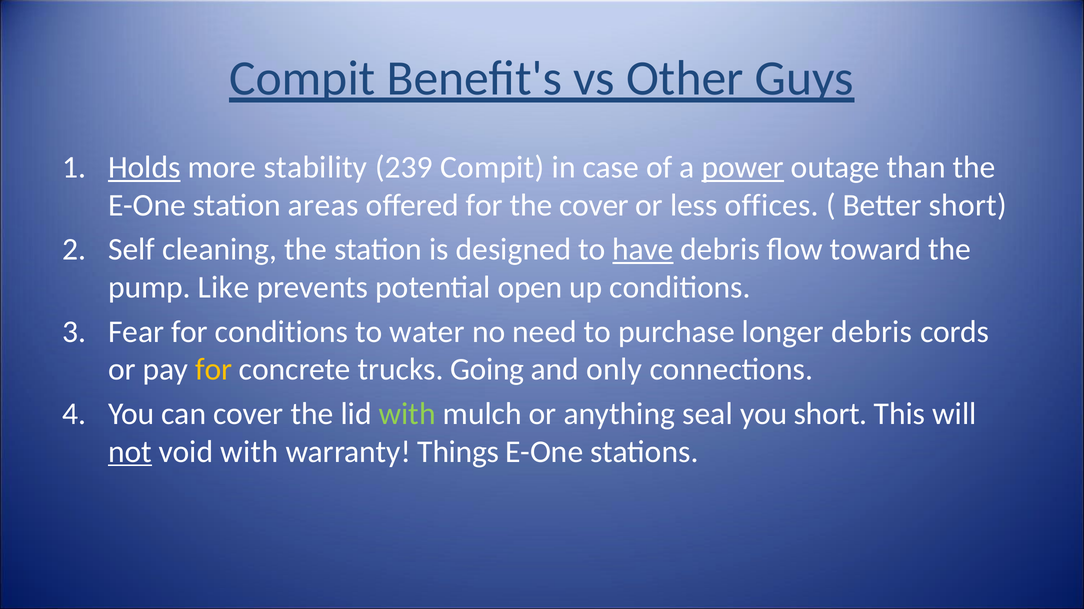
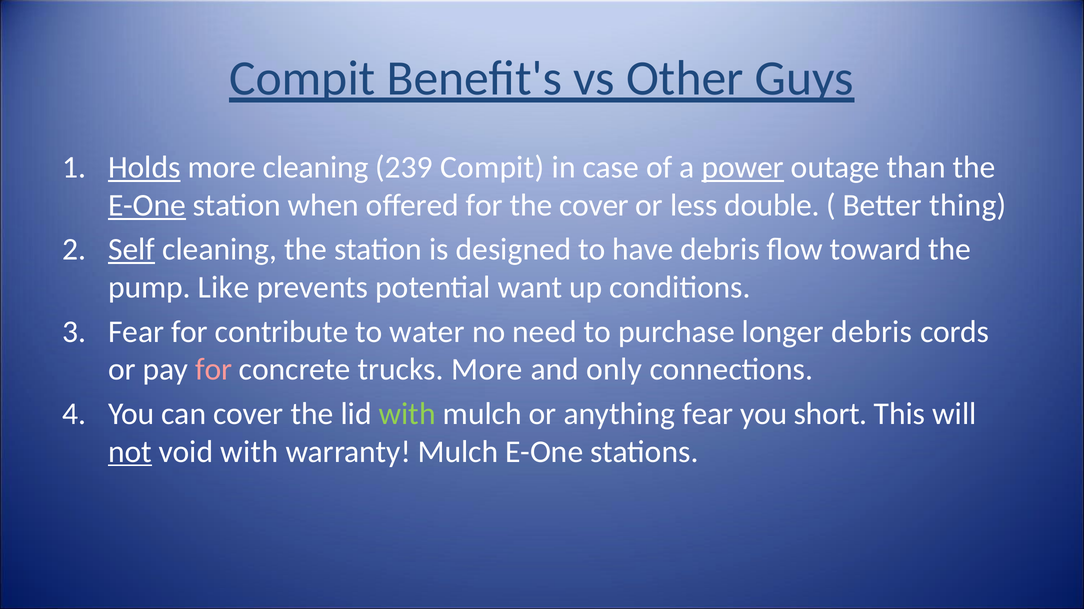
more stability: stability -> cleaning (316, 168)
E-One underline: none -> present (147, 205)
areas: areas -> when (323, 205)
offices: offices -> double (772, 205)
Better short: short -> thing (968, 205)
Self underline: none -> present (132, 250)
have underline: present -> none (643, 250)
open: open -> want (530, 288)
for conditions: conditions -> contribute (282, 332)
for colour: yellow -> pink (214, 370)
trucks Going: Going -> More (487, 370)
anything seal: seal -> fear (708, 414)
warranty Things: Things -> Mulch (458, 452)
